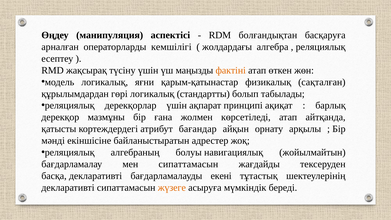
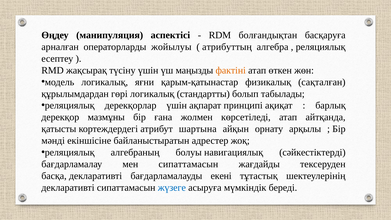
кемшілігі: кемшілігі -> жойылуы (171, 47)
жолдардағы: жолдардағы -> атрибуттың (227, 47)
бағандар: бағандар -> шартына (198, 129)
жойылмайтын: жойылмайтын -> сәйкестіктерді (312, 152)
жүзеге colour: orange -> blue (172, 188)
